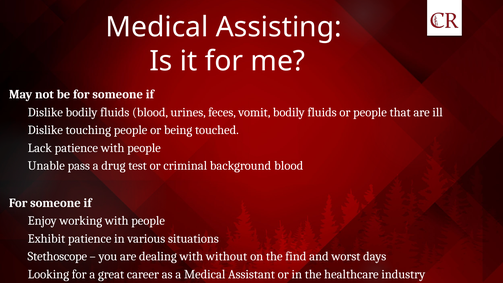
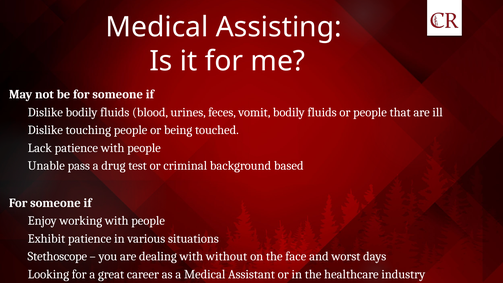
background blood: blood -> based (289, 166)
find: find -> face (296, 256)
